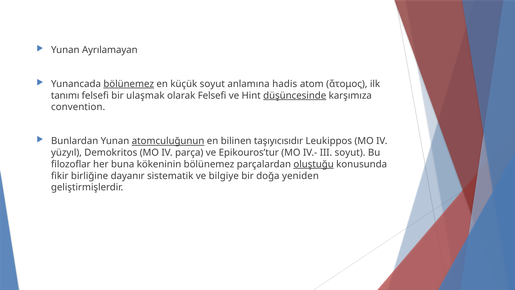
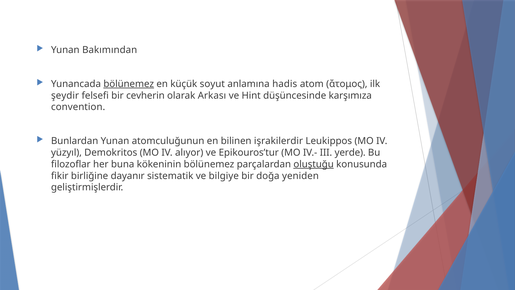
Ayrılamayan: Ayrılamayan -> Bakımından (110, 50)
tanımı: tanımı -> şeydir (65, 95)
ulaşmak: ulaşmak -> cevherin (145, 95)
olarak Felsefi: Felsefi -> Arkası (212, 95)
düşüncesinde underline: present -> none (295, 95)
atomculuğunun underline: present -> none (168, 141)
taşıyıcısıdır: taşıyıcısıdır -> işrakilerdir (278, 141)
parça: parça -> alıyor (189, 152)
III soyut: soyut -> yerde (350, 152)
